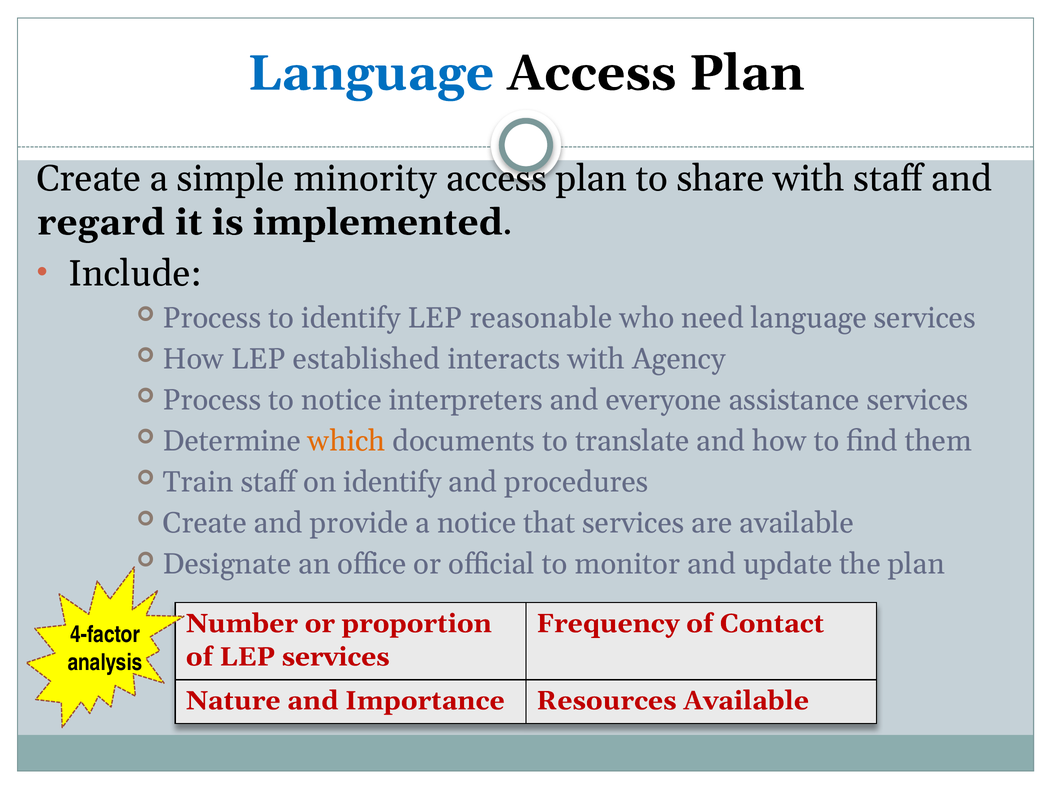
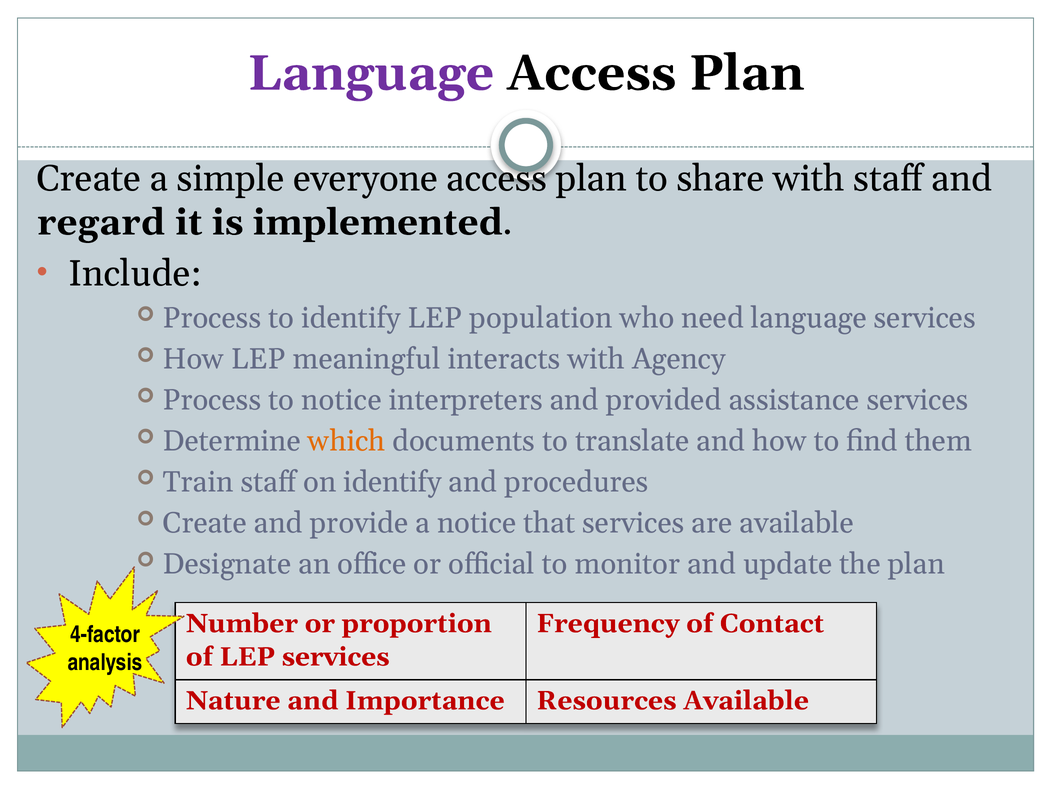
Language colour: blue -> purple (371, 73)
minority: minority -> everyone (365, 179)
reasonable: reasonable -> population (541, 318)
established: established -> meaningful (367, 359)
everyone: everyone -> provided (664, 400)
